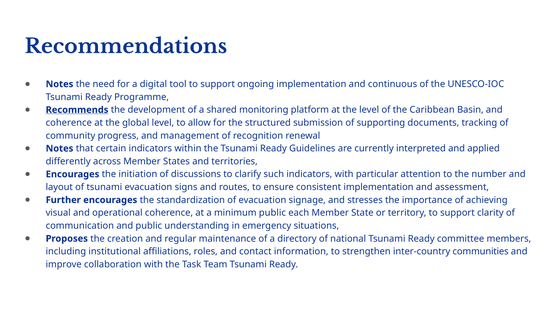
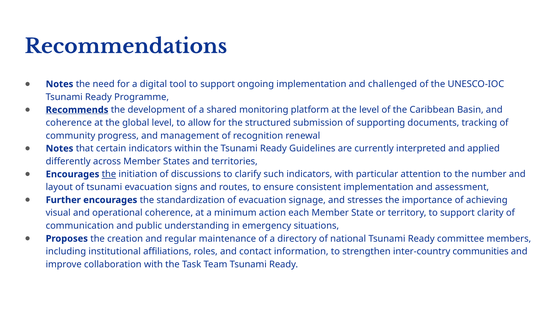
continuous: continuous -> challenged (393, 84)
the underline: none -> present (109, 174)
minimum public: public -> action (272, 213)
